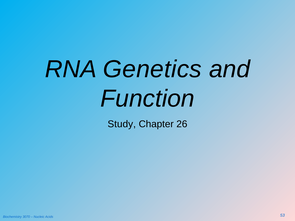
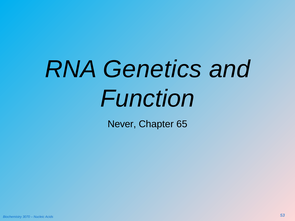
Study: Study -> Never (122, 124)
26: 26 -> 65 (182, 124)
